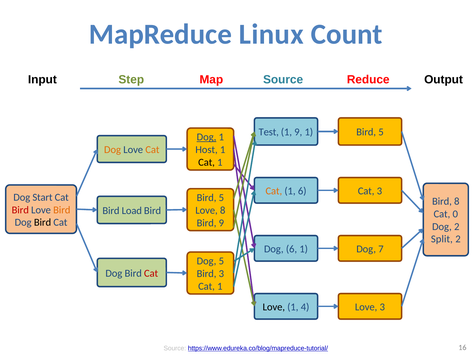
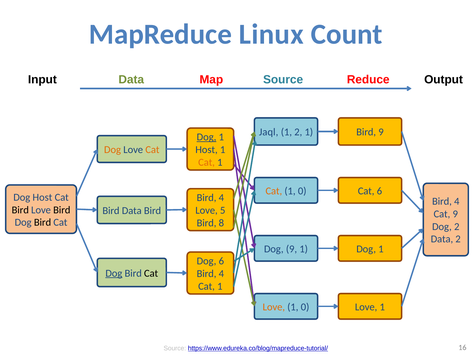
Step: Step -> Data (131, 80)
Test: Test -> Jaql (269, 132)
1 9: 9 -> 2 (298, 132)
5: 5 -> 9 (381, 132)
Cat colour: black -> orange (207, 162)
6: 6 -> 0 (302, 191)
Cat 3: 3 -> 6 (379, 191)
Dog Start: Start -> Host (42, 197)
5: 5 -> 4 (221, 198)
8: 8 -> 4 (457, 201)
Bird colour: red -> black (20, 210)
Bird colour: orange -> black (62, 210)
Love 8: 8 -> 5 (223, 210)
Bird Load: Load -> Data (132, 210)
Cat 0: 0 -> 9 (455, 214)
Bird 9: 9 -> 8 (221, 223)
Split: Split -> Data (442, 239)
Dog 6: 6 -> 9 (292, 249)
7: 7 -> 1 (381, 249)
Dog 5: 5 -> 6 (221, 261)
Dog underline: none -> present (114, 273)
Cat colour: red -> black (151, 273)
3: 3 -> 4 (221, 274)
Love colour: black -> orange (274, 307)
4: 4 -> 0 (305, 307)
3: 3 -> 1 (382, 307)
